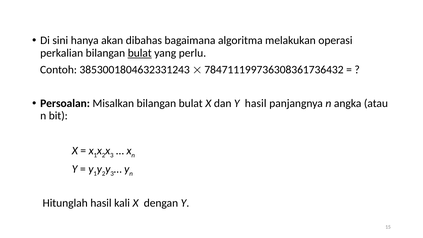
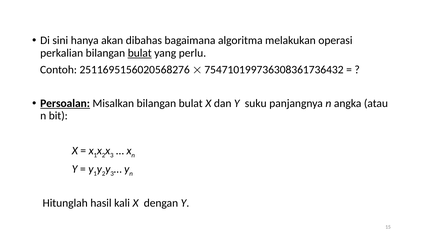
3853001804632331243: 3853001804632331243 -> 2511695156020568276 (135, 70)
784711199736308361736432: 784711199736308361736432 -> 754710199736308361736432 (274, 70)
Persoalan underline: none -> present (65, 103)
Y hasil: hasil -> suku (256, 103)
